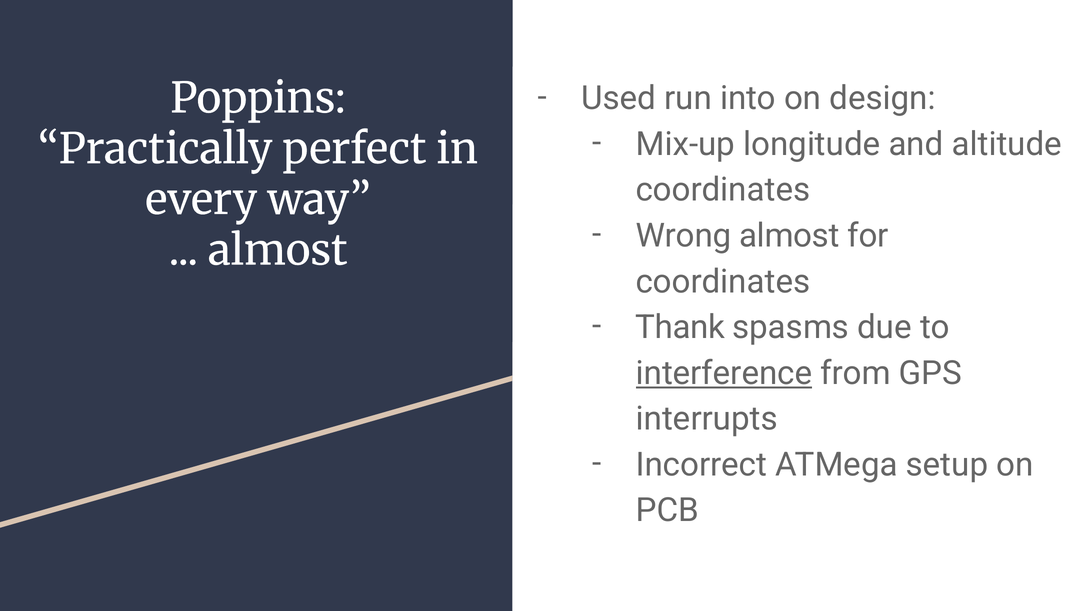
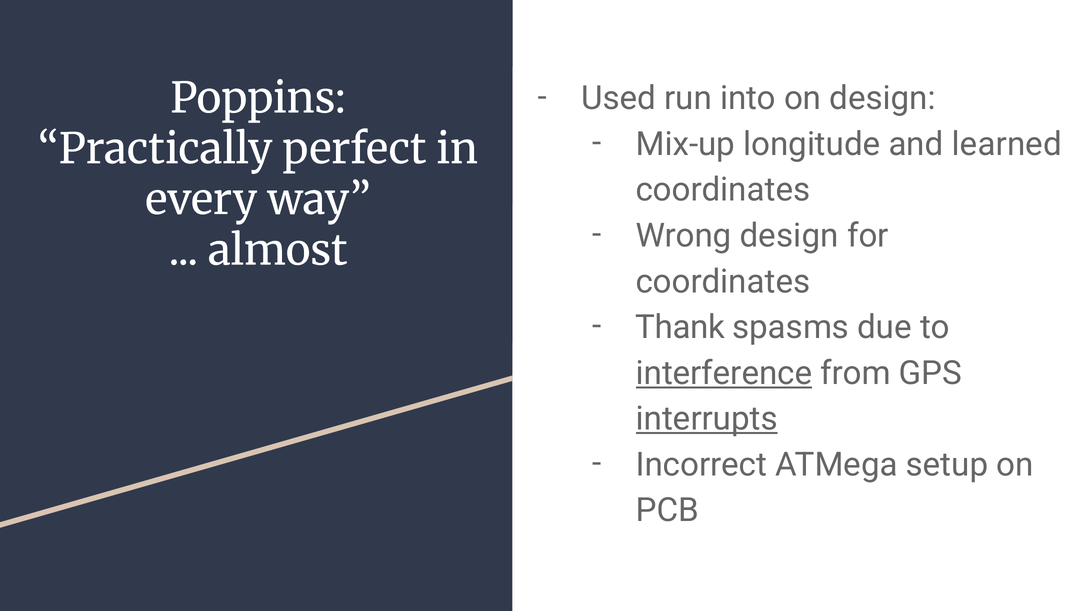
altitude: altitude -> learned (1007, 144)
Wrong almost: almost -> design (789, 236)
interrupts underline: none -> present (707, 419)
